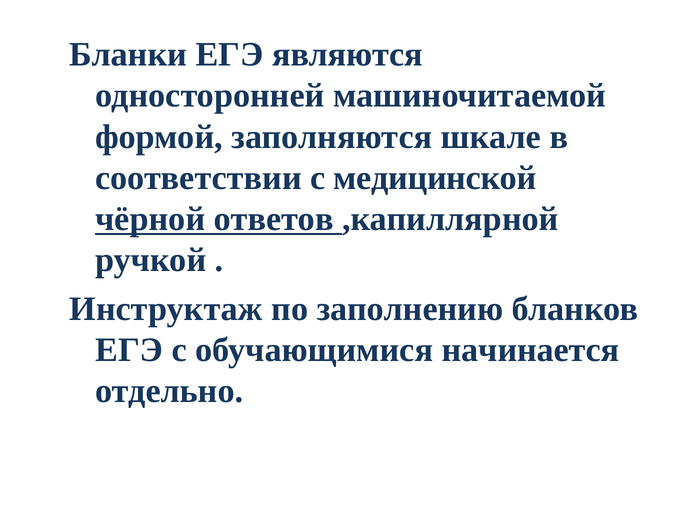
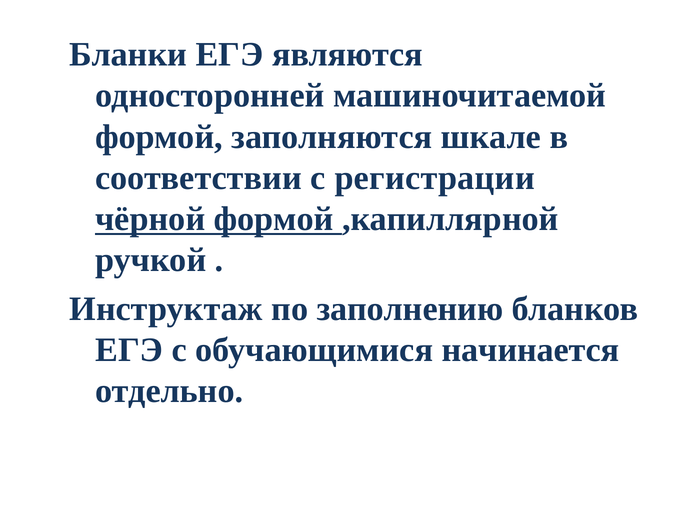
медицинской: медицинской -> регистрации (435, 178)
чёрной ответов: ответов -> формой (274, 219)
